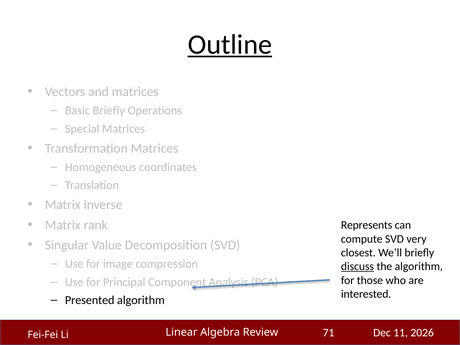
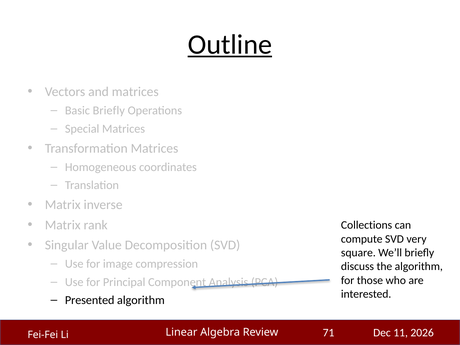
Represents: Represents -> Collections (367, 225)
closest: closest -> square (358, 253)
discuss underline: present -> none (357, 267)
